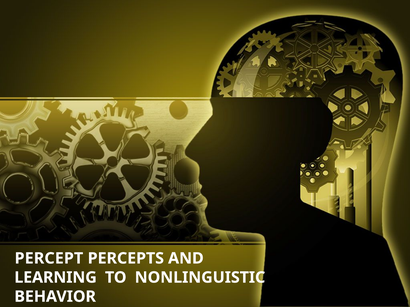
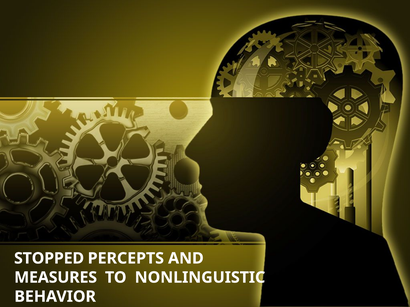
PERCEPT: PERCEPT -> STOPPED (49, 259)
LEARNING: LEARNING -> MEASURES (56, 278)
